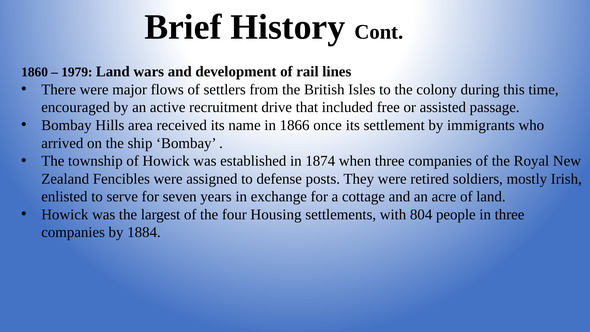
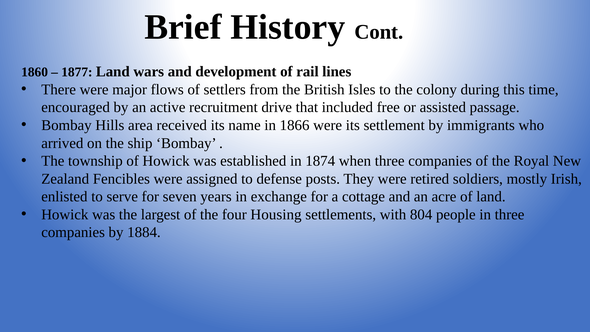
1979: 1979 -> 1877 (77, 72)
1866 once: once -> were (328, 125)
